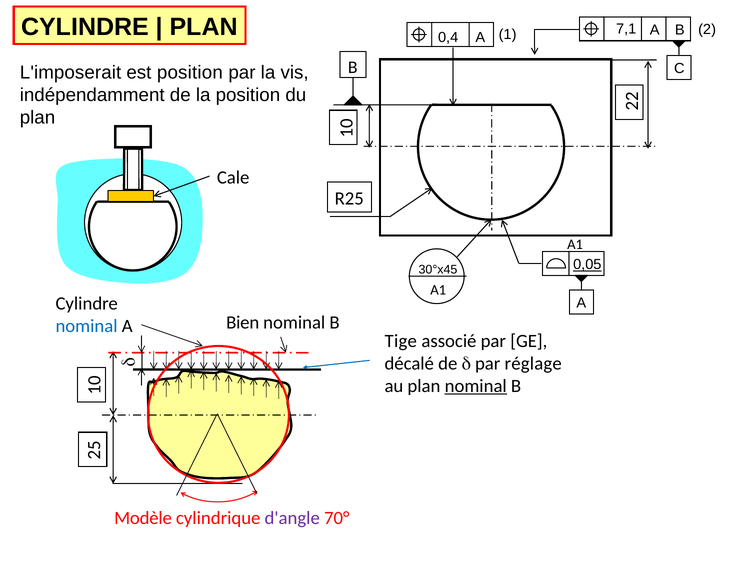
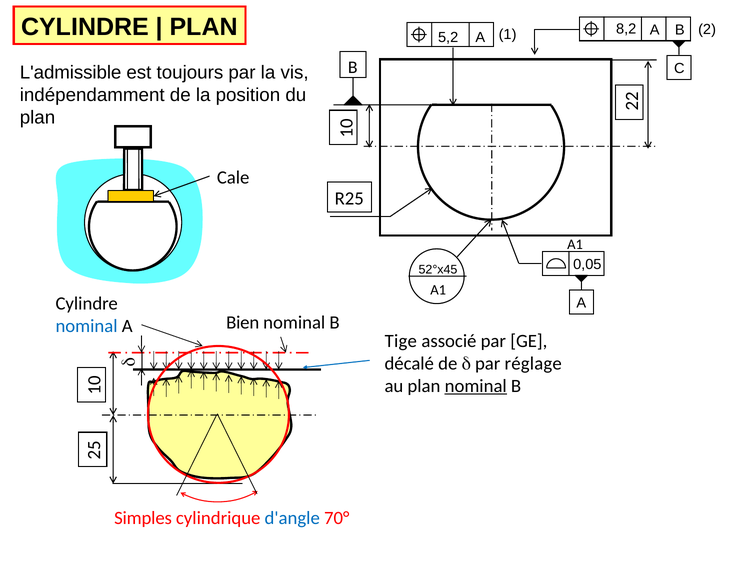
7,1: 7,1 -> 8,2 (626, 29)
0,4: 0,4 -> 5,2 (448, 37)
L'imposerait: L'imposerait -> L'admissible (71, 73)
est position: position -> toujours (190, 73)
0,05 underline: present -> none (587, 265)
30°x45: 30°x45 -> 52°x45 (438, 270)
Modèle: Modèle -> Simples (143, 519)
d'angle colour: purple -> blue (292, 519)
